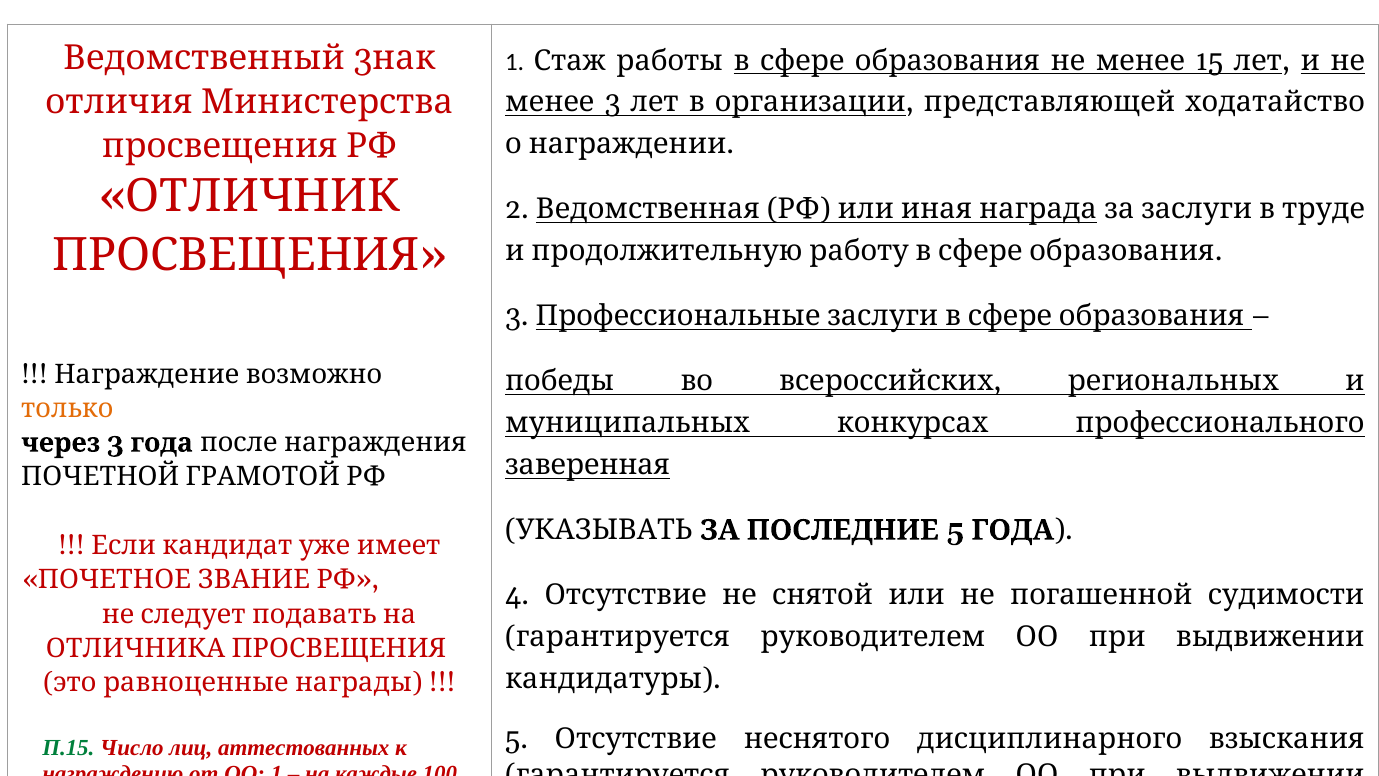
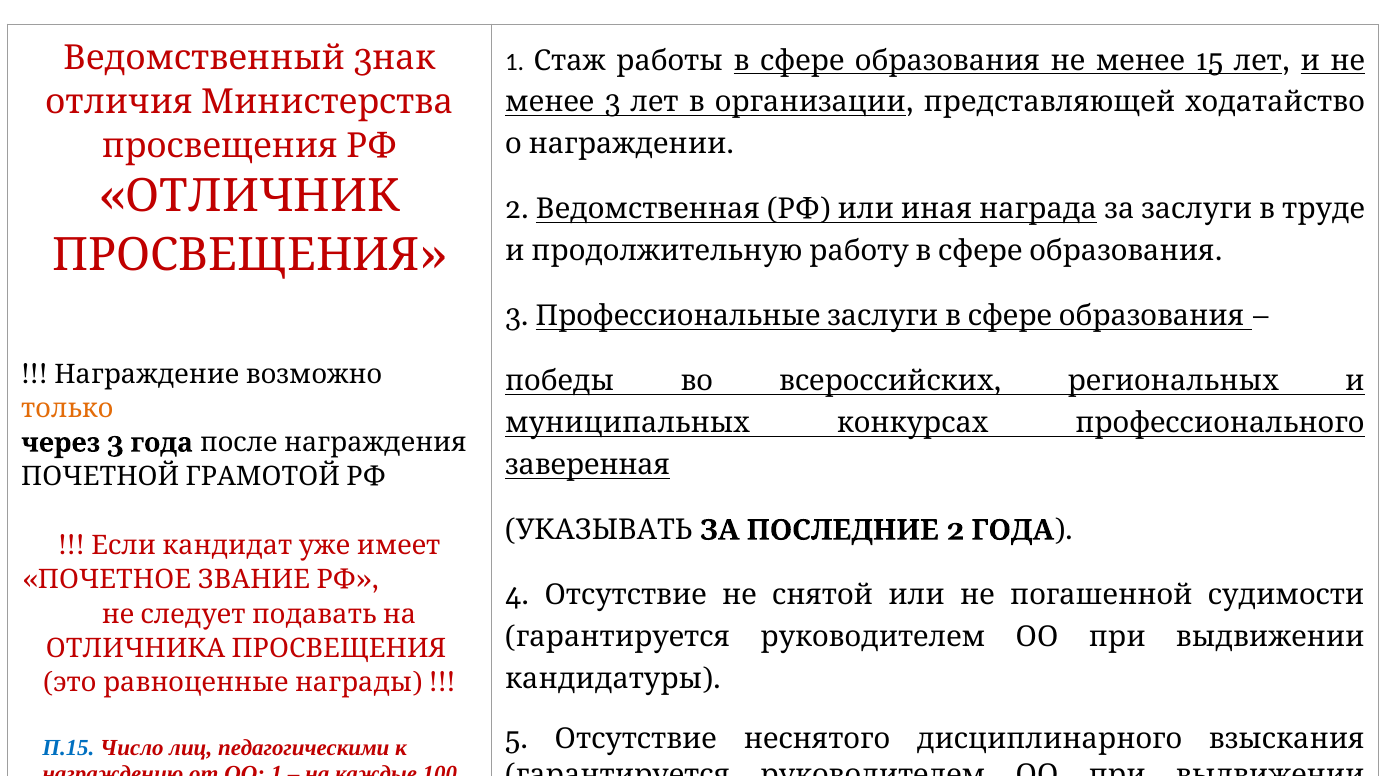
УКАЗЫВАТЬ 5: 5 -> 2 (955, 530)
П.15 colour: green -> blue (68, 748)
аттестованных: аттестованных -> педагогическими (304, 748)
